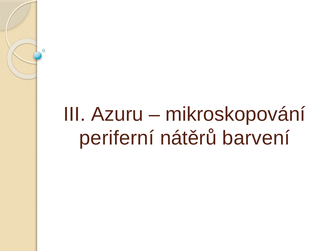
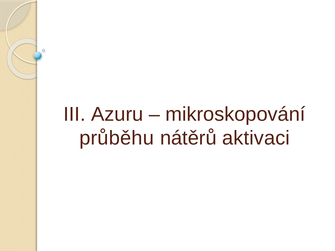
periferní: periferní -> průběhu (117, 138)
barvení: barvení -> aktivaci (256, 138)
